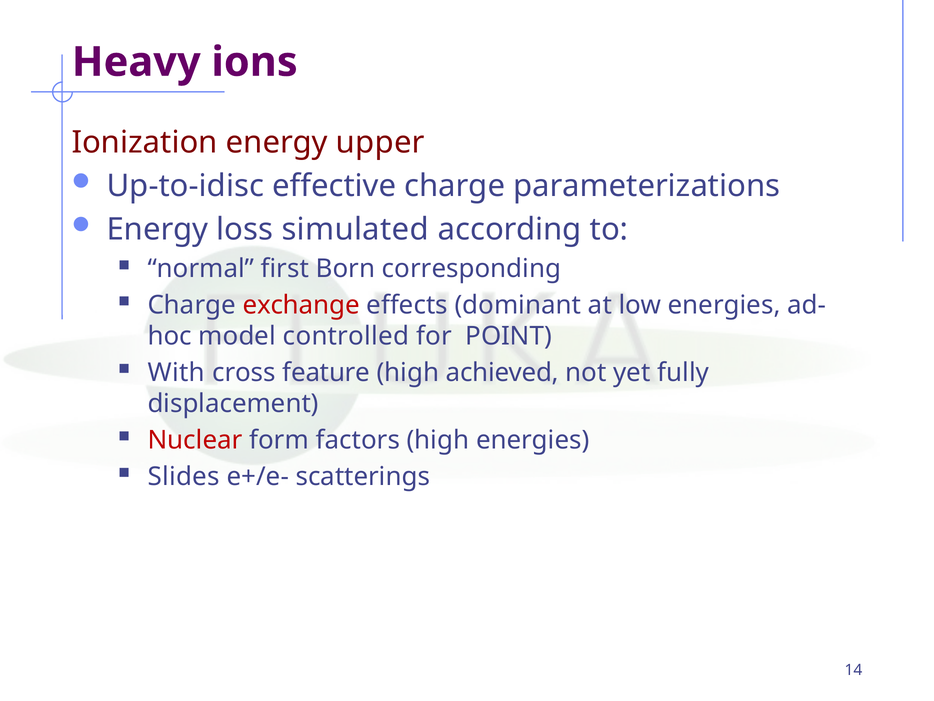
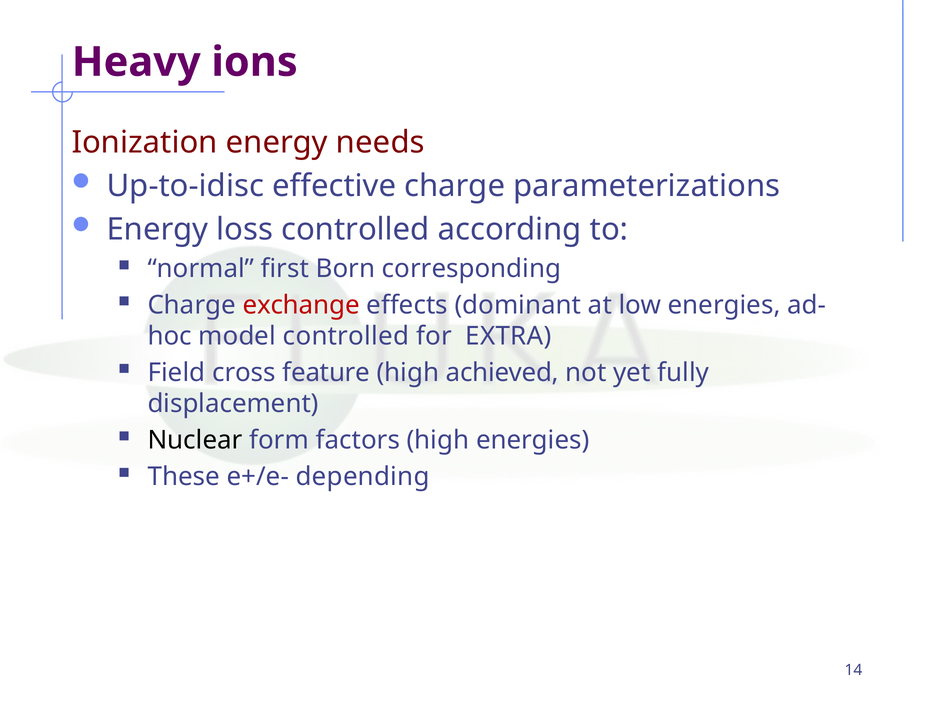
upper: upper -> needs (380, 142)
loss simulated: simulated -> controlled (355, 229)
POINT: POINT -> EXTRA (508, 336)
With: With -> Field (177, 372)
Nuclear colour: red -> black (195, 440)
Slides: Slides -> These (184, 476)
scatterings: scatterings -> depending (363, 476)
